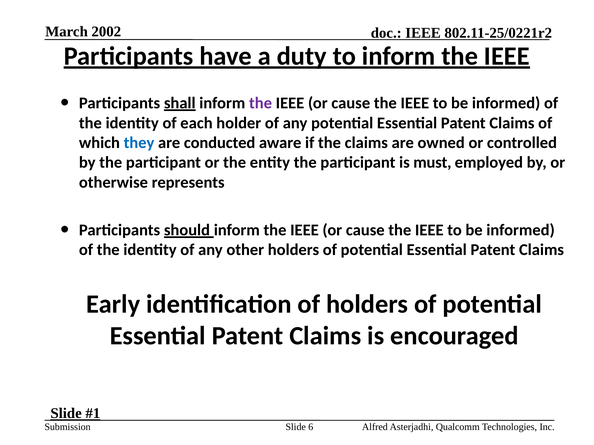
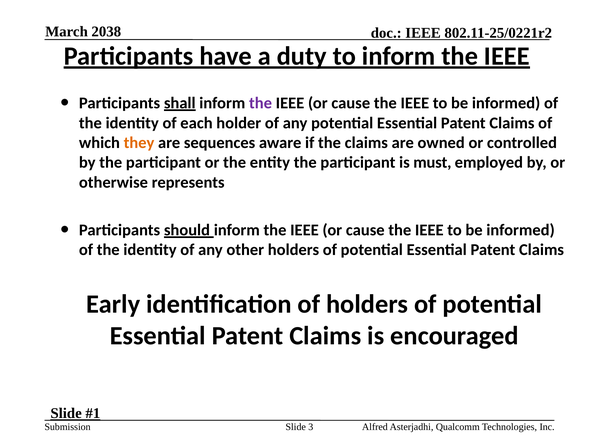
2002: 2002 -> 2038 (106, 31)
they colour: blue -> orange (139, 143)
conducted: conducted -> sequences (220, 143)
6: 6 -> 3 (311, 427)
